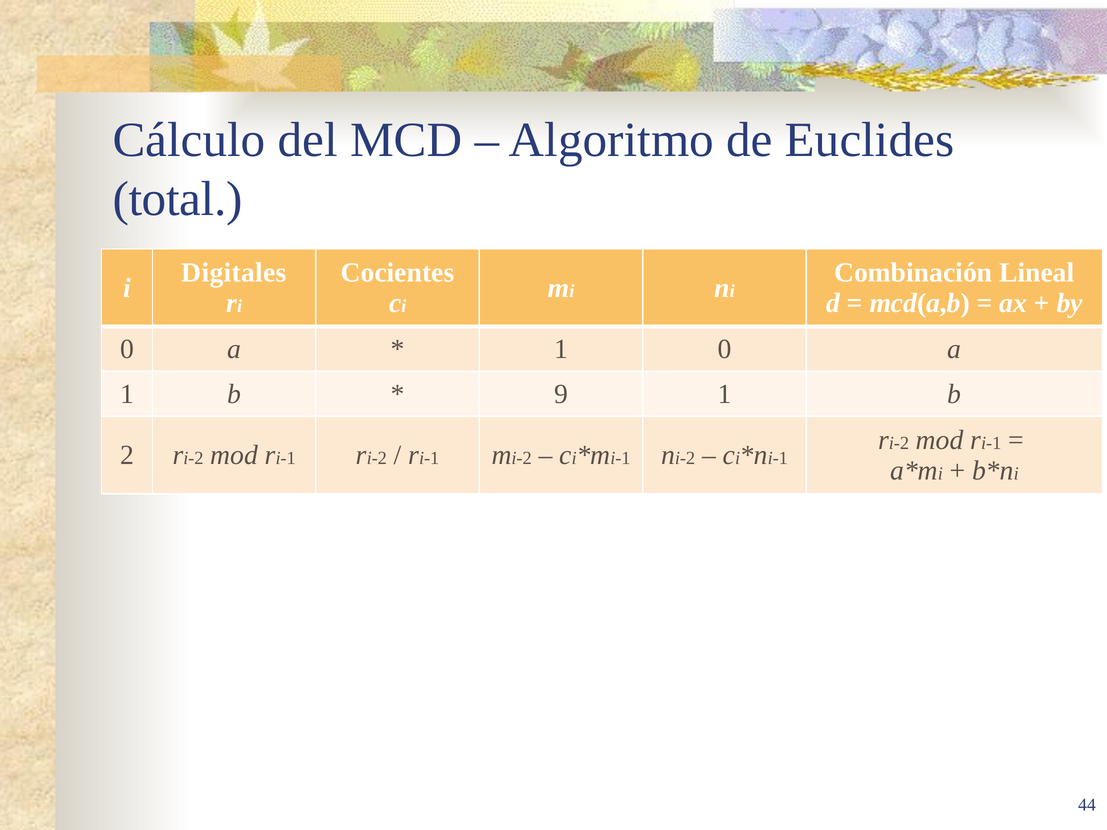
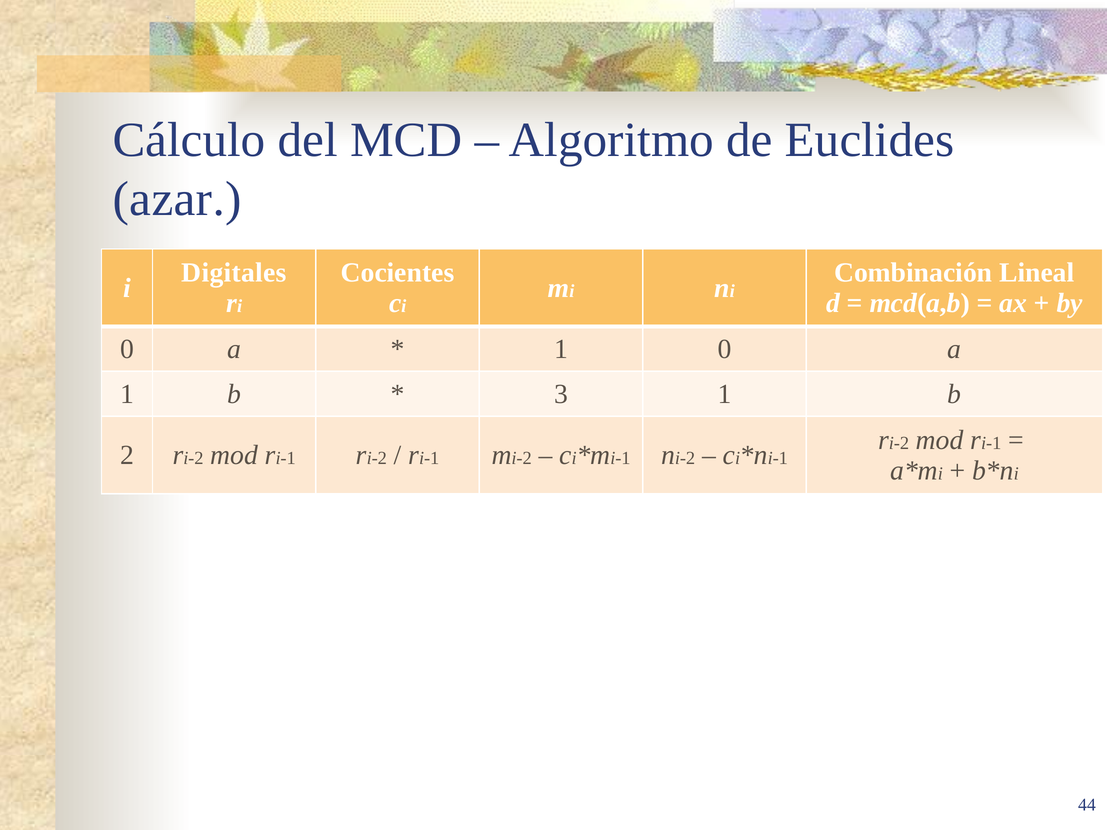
total: total -> azar (177, 199)
9: 9 -> 3 (561, 394)
